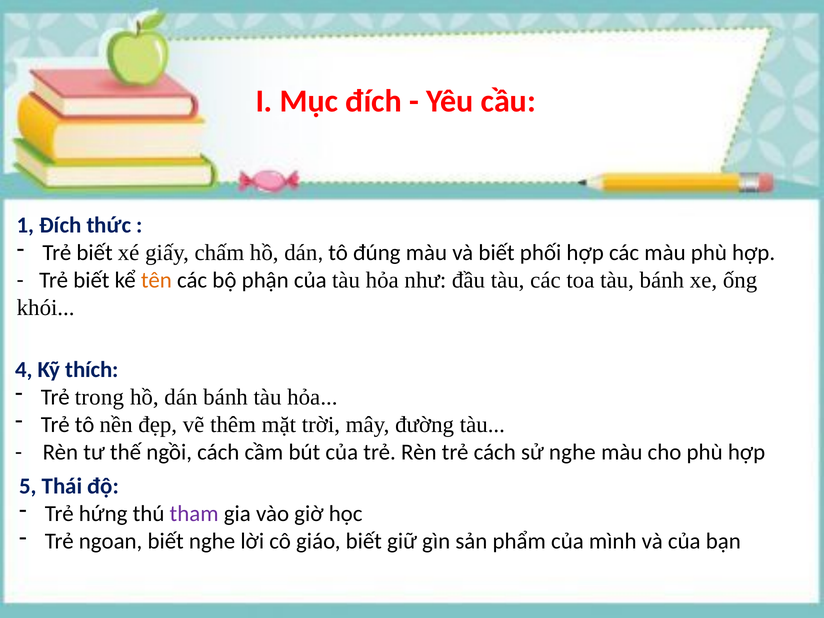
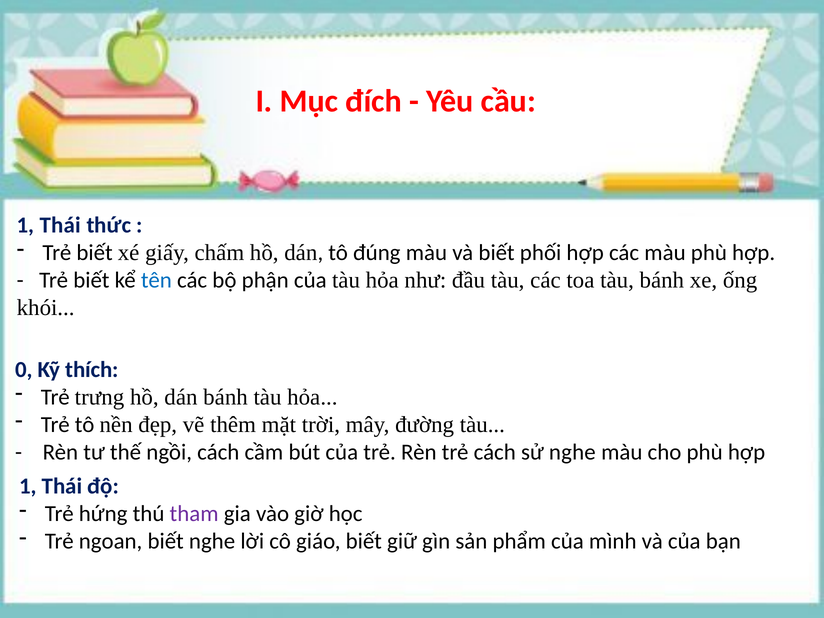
Đích: Đích -> Thái (60, 225)
tên colour: orange -> blue (156, 280)
4: 4 -> 0 (24, 370)
trong: trong -> trưng (99, 397)
5: 5 -> 1 (28, 486)
